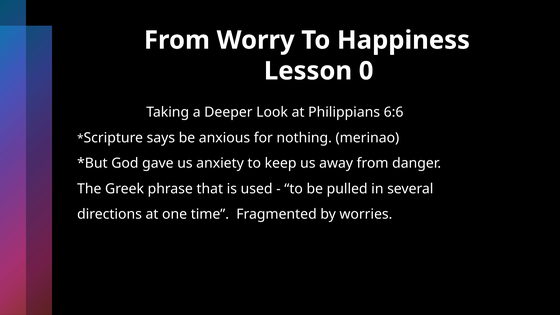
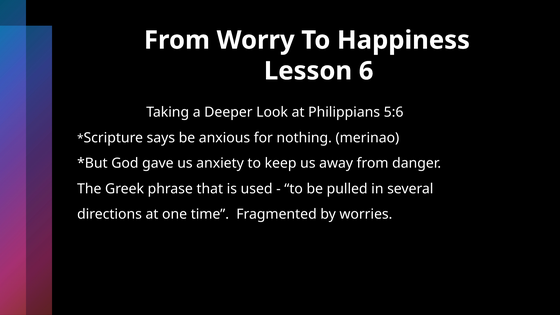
0: 0 -> 6 (366, 71)
6:6: 6:6 -> 5:6 (394, 112)
